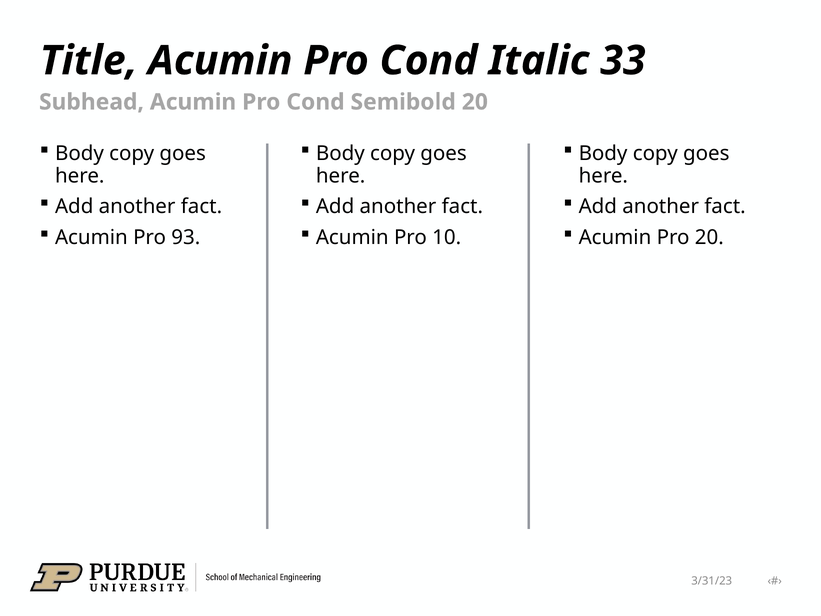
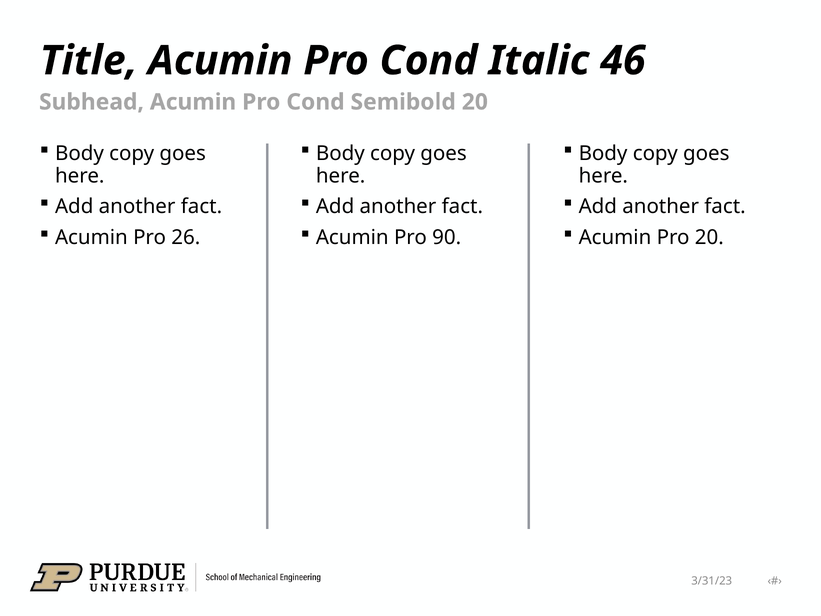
33: 33 -> 46 (623, 61)
93: 93 -> 26 (186, 237)
10: 10 -> 90 (447, 237)
